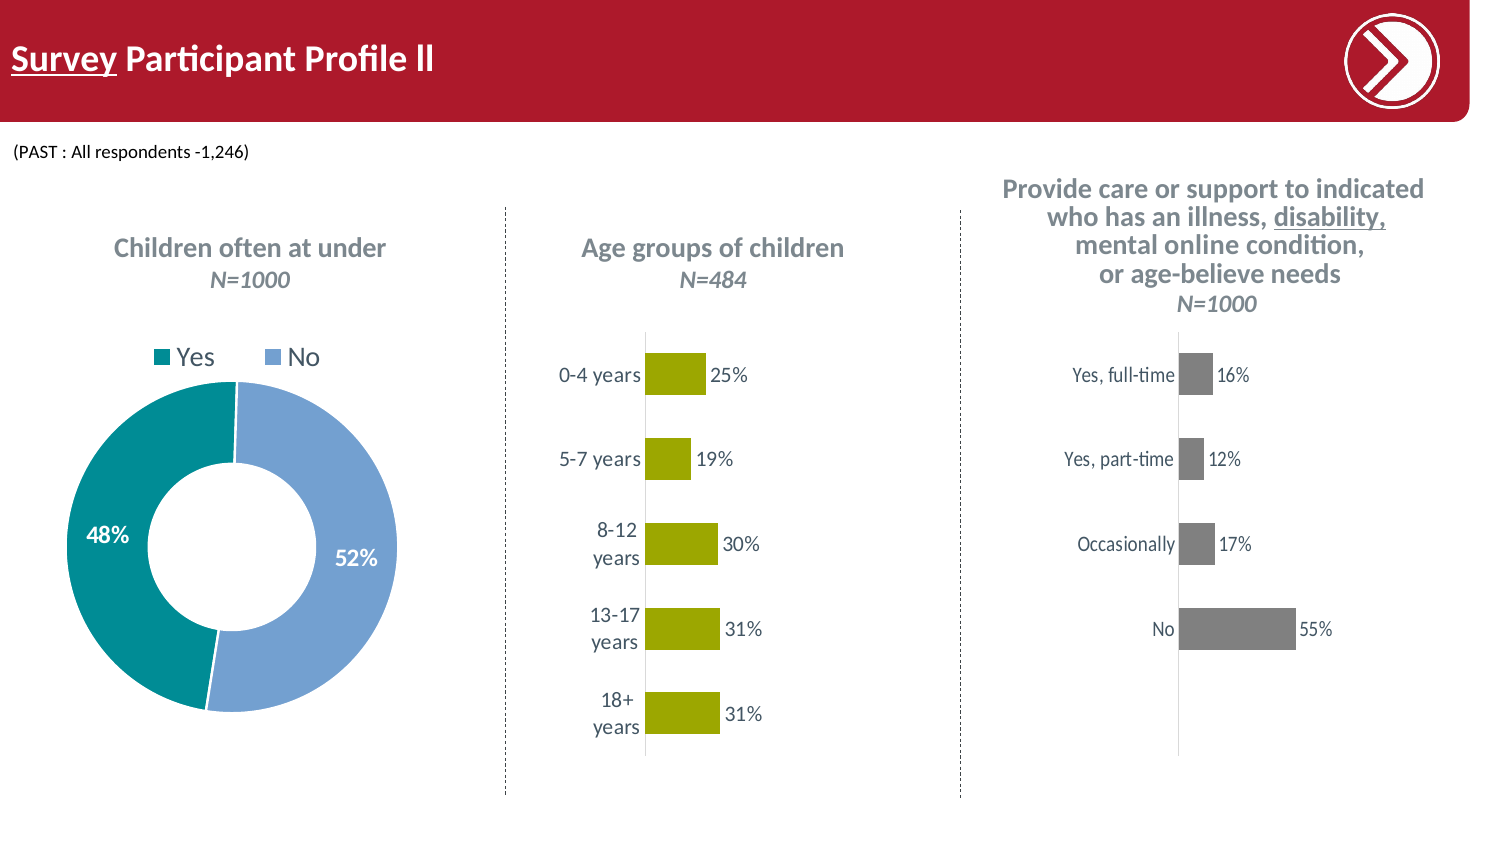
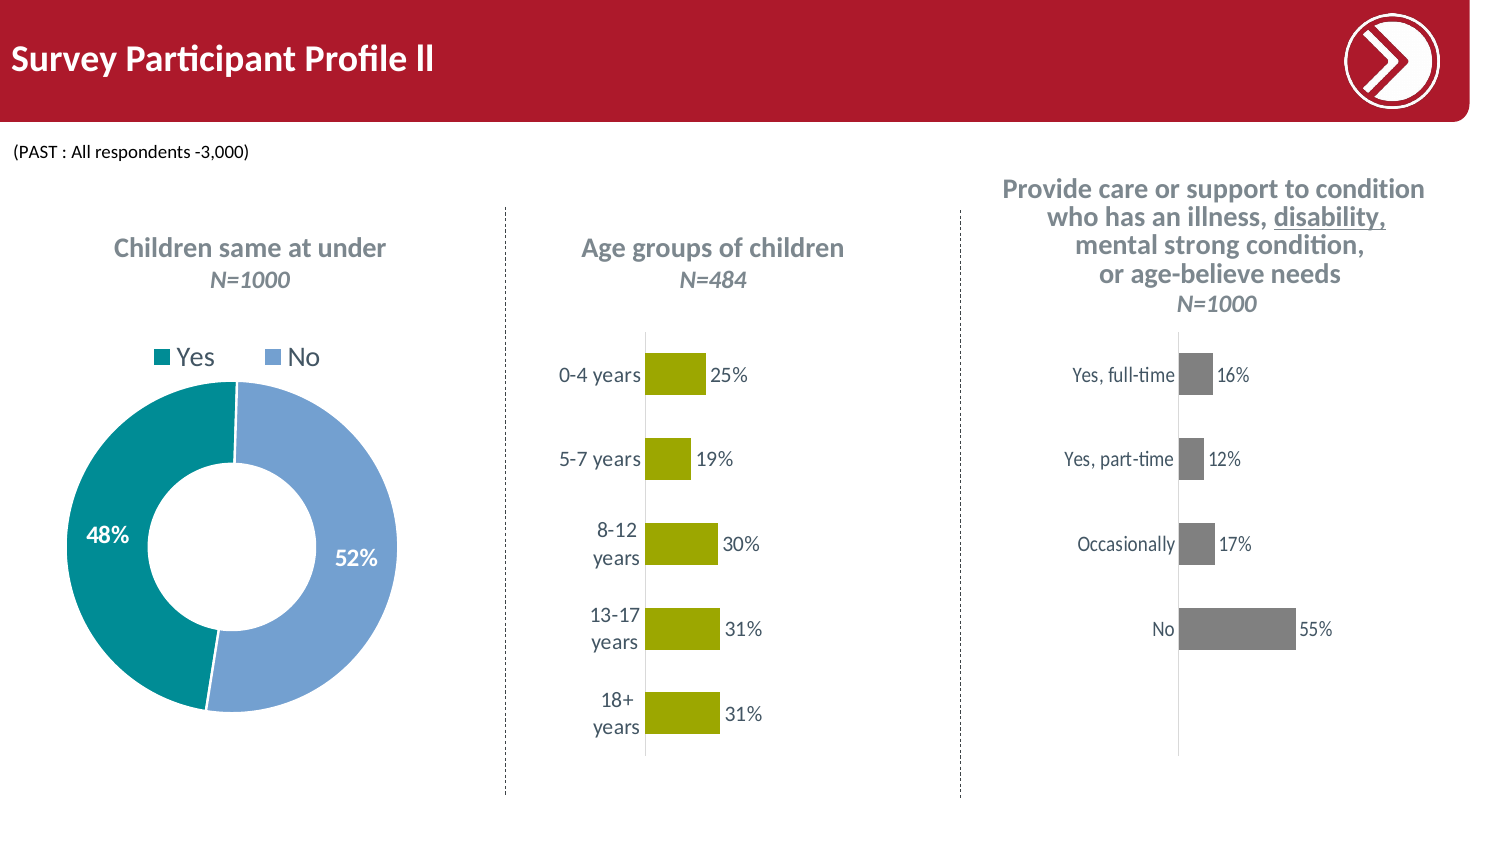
Survey underline: present -> none (64, 59)
-1,246: -1,246 -> -3,000 (222, 152)
to indicated: indicated -> condition (1370, 189)
online: online -> strong (1202, 246)
often: often -> same (250, 248)
